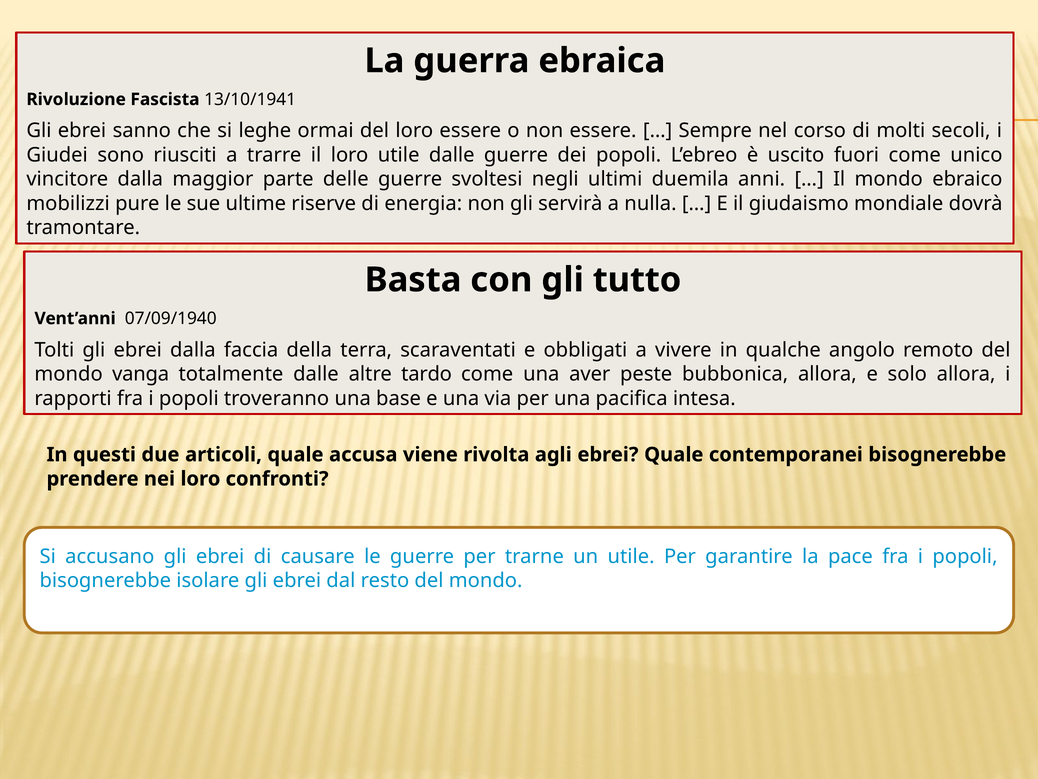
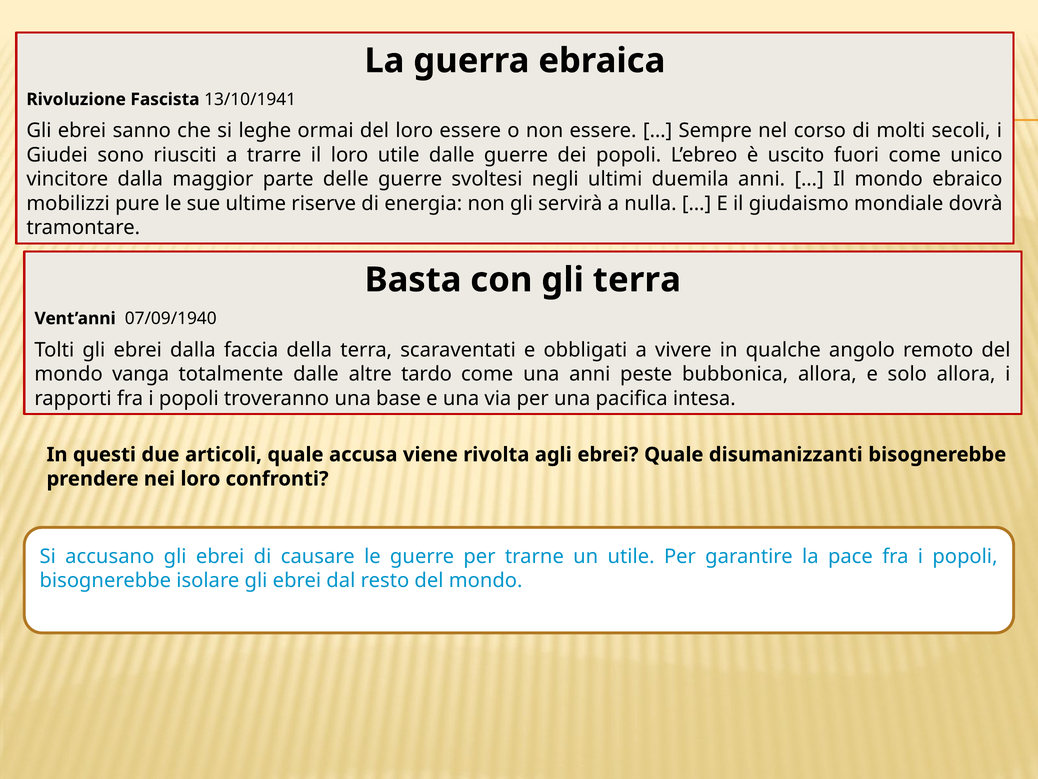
gli tutto: tutto -> terra (637, 280)
una aver: aver -> anni (590, 374)
contemporanei: contemporanei -> disumanizzanti (786, 454)
